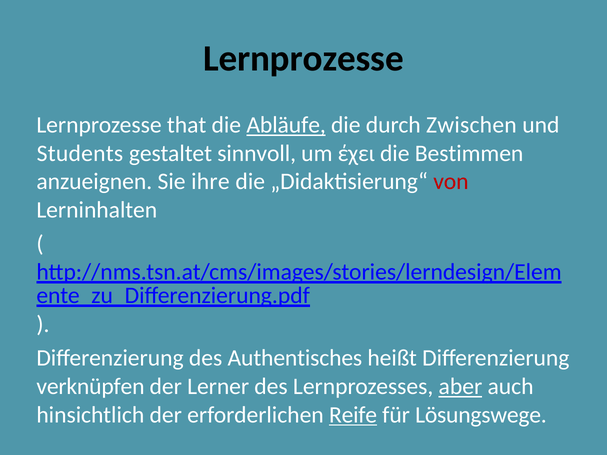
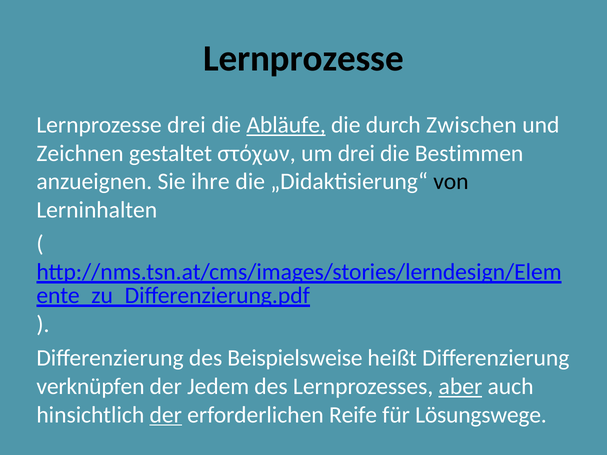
Lernprozesse that: that -> drei (186, 125)
Students: Students -> Zeichnen (80, 153)
sinnvoll: sinnvoll -> στόχων (256, 153)
um έχει: έχει -> drei (356, 153)
von colour: red -> black (451, 182)
Authentisches: Authentisches -> Beispielsweise (295, 358)
Lerner: Lerner -> Jedem (218, 387)
der underline: none -> present (166, 415)
Reife underline: present -> none (353, 415)
